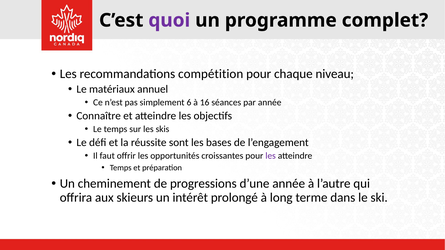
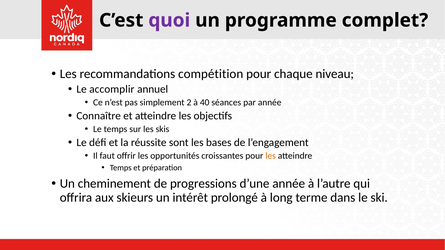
matériaux: matériaux -> accomplir (112, 89)
6: 6 -> 2 (189, 103)
16: 16 -> 40 (205, 103)
les colour: purple -> orange (271, 156)
